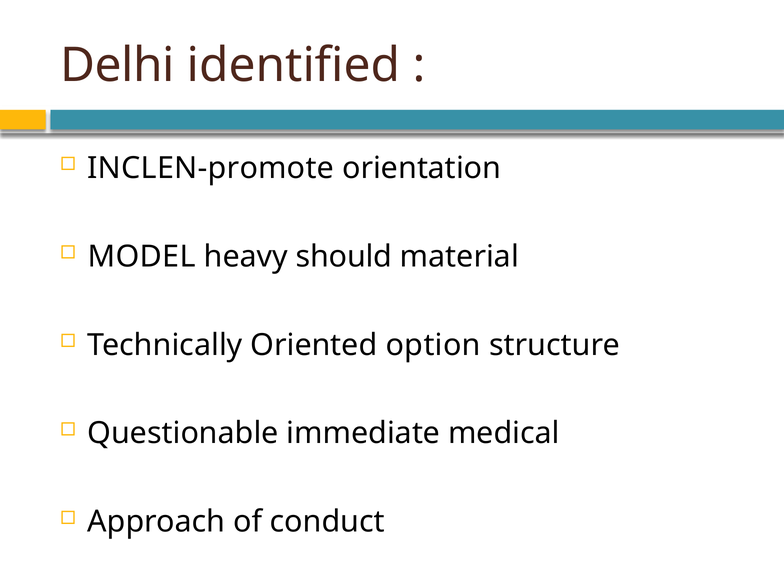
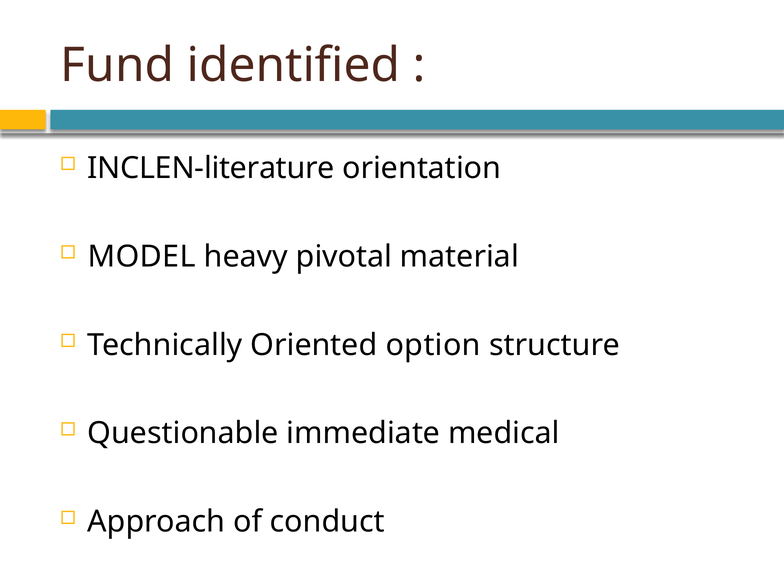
Delhi: Delhi -> Fund (117, 65)
INCLEN-promote: INCLEN-promote -> INCLEN-literature (211, 168)
should: should -> pivotal (344, 256)
